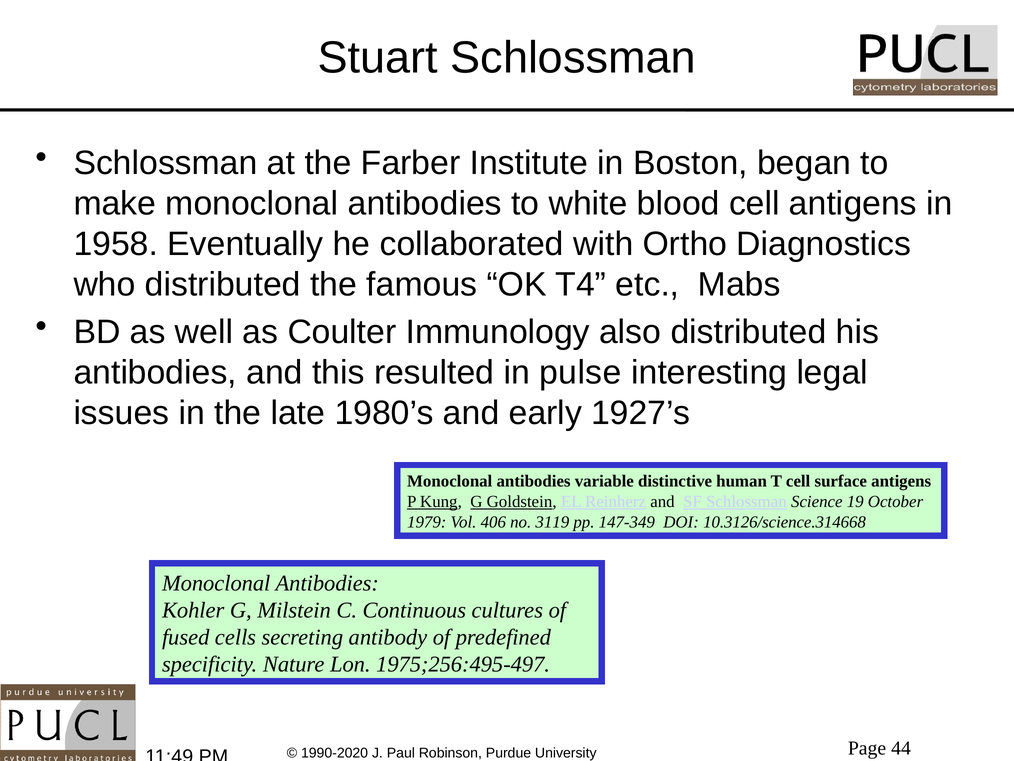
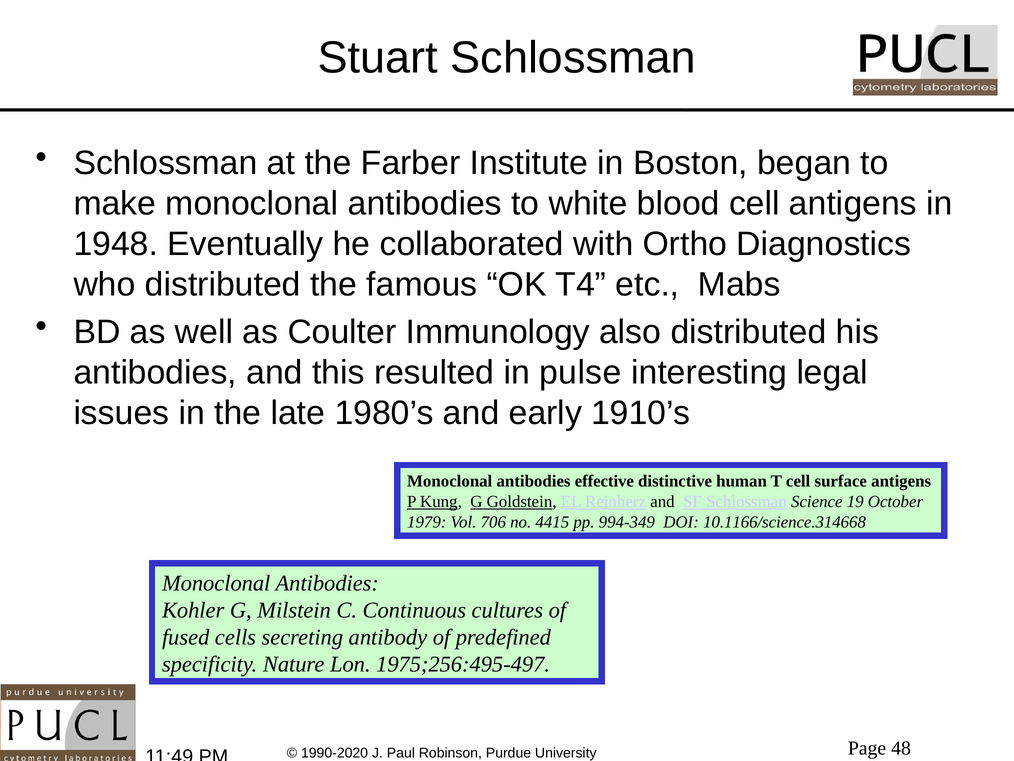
1958: 1958 -> 1948 (116, 244)
1927’s: 1927’s -> 1910’s (641, 413)
variable: variable -> effective (604, 481)
406: 406 -> 706 (493, 522)
3119: 3119 -> 4415 (552, 522)
147-349: 147-349 -> 994-349 (627, 522)
10.3126/science.314668: 10.3126/science.314668 -> 10.1166/science.314668 (785, 522)
44: 44 -> 48 (901, 748)
